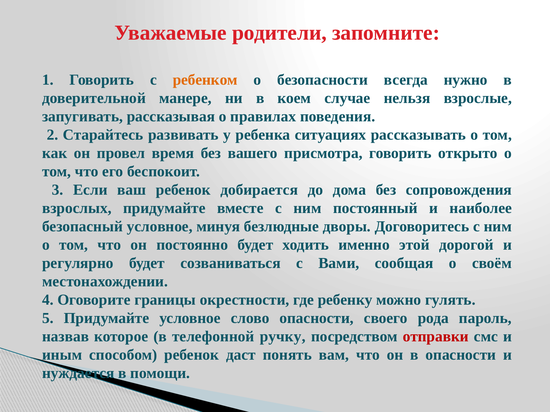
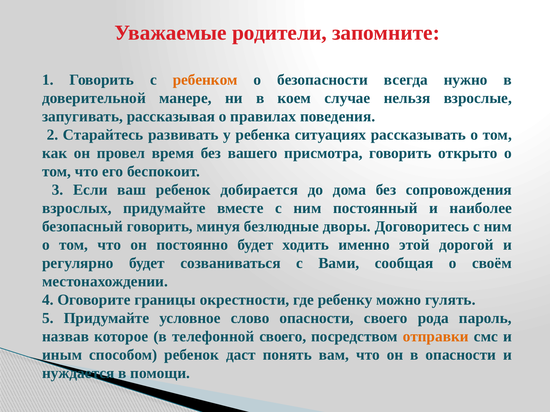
безопасный условное: условное -> говорить (160, 227)
телефонной ручку: ручку -> своего (283, 337)
отправки colour: red -> orange (436, 337)
